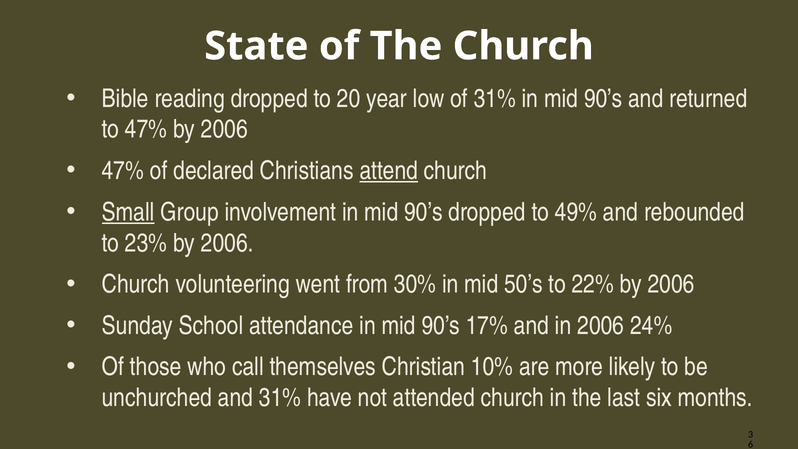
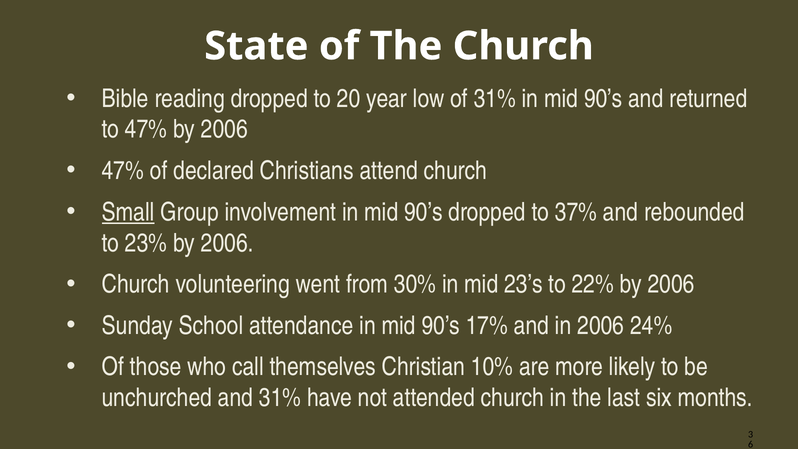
attend underline: present -> none (389, 171)
49%: 49% -> 37% (576, 212)
50’s: 50’s -> 23’s (523, 284)
